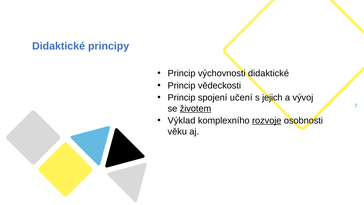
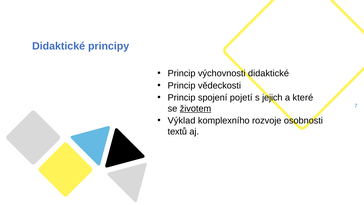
učení: učení -> pojetí (241, 97)
vývoj: vývoj -> které (303, 97)
rozvoje underline: present -> none (267, 120)
věku: věku -> textů (177, 131)
